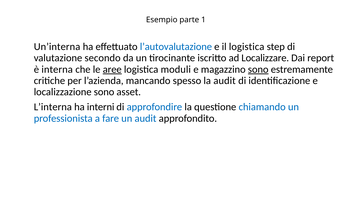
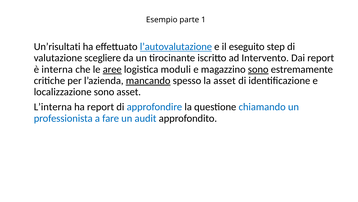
Un’interna: Un’interna -> Un’risultati (57, 47)
l’autovalutazione underline: none -> present (176, 47)
il logistica: logistica -> eseguito (247, 47)
secondo: secondo -> scegliere (103, 58)
Localizzare: Localizzare -> Intervento (265, 58)
mancando underline: none -> present (148, 80)
la audit: audit -> asset (225, 80)
ha interni: interni -> report (101, 107)
